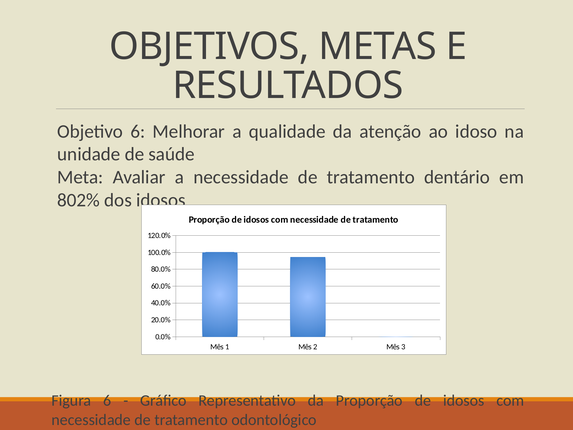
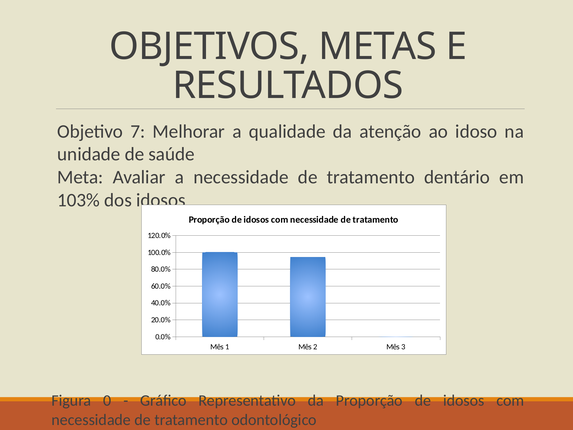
Objetivo 6: 6 -> 7 (138, 131)
802%: 802% -> 103% (79, 200)
Figura 6: 6 -> 0 (107, 400)
